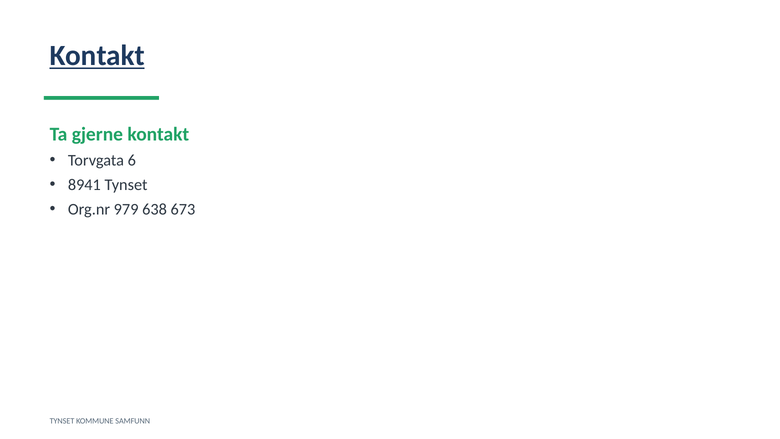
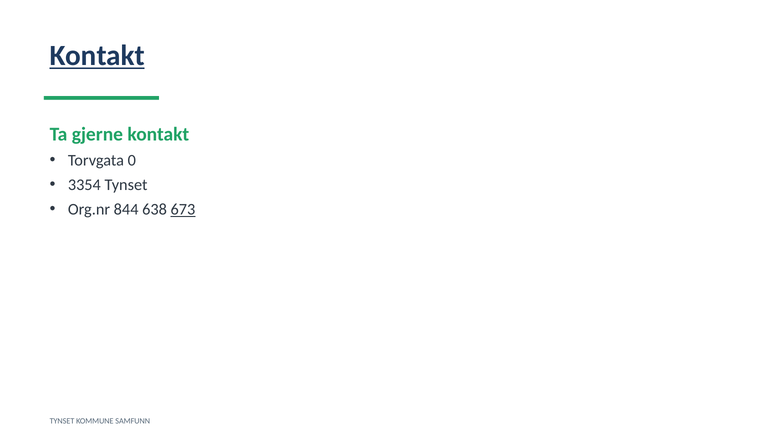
6: 6 -> 0 (132, 160)
8941: 8941 -> 3354 (84, 185)
979: 979 -> 844 (126, 209)
673 underline: none -> present (183, 209)
